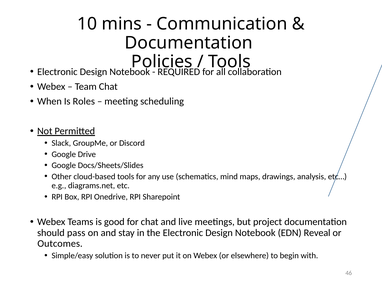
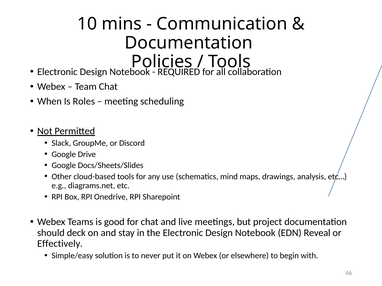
pass: pass -> deck (76, 233)
Outcomes: Outcomes -> Effectively (60, 244)
